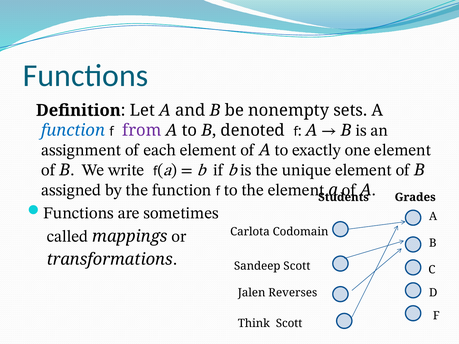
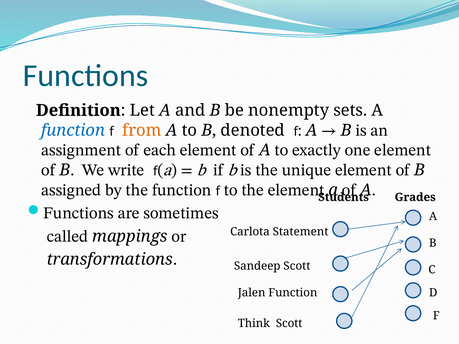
from colour: purple -> orange (142, 130)
Codomain: Codomain -> Statement (301, 232)
Jalen Reverses: Reverses -> Function (293, 293)
